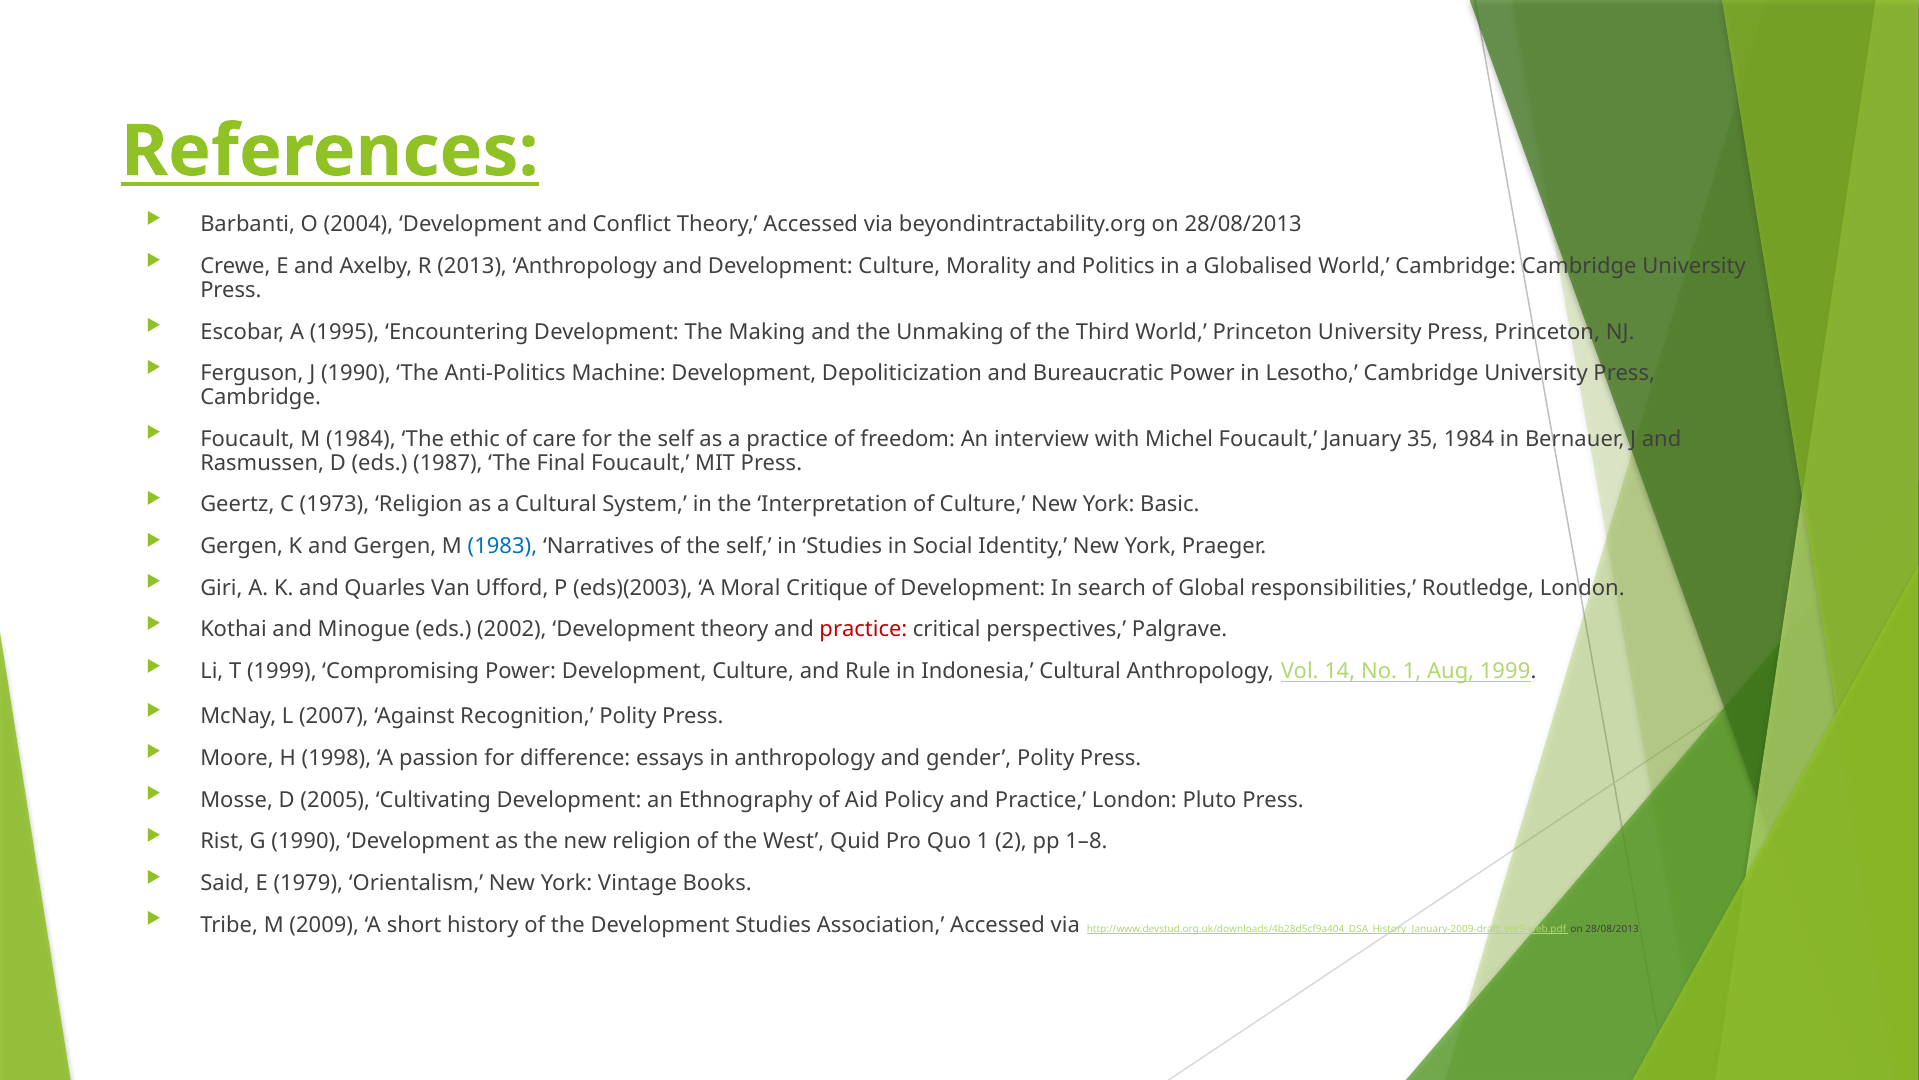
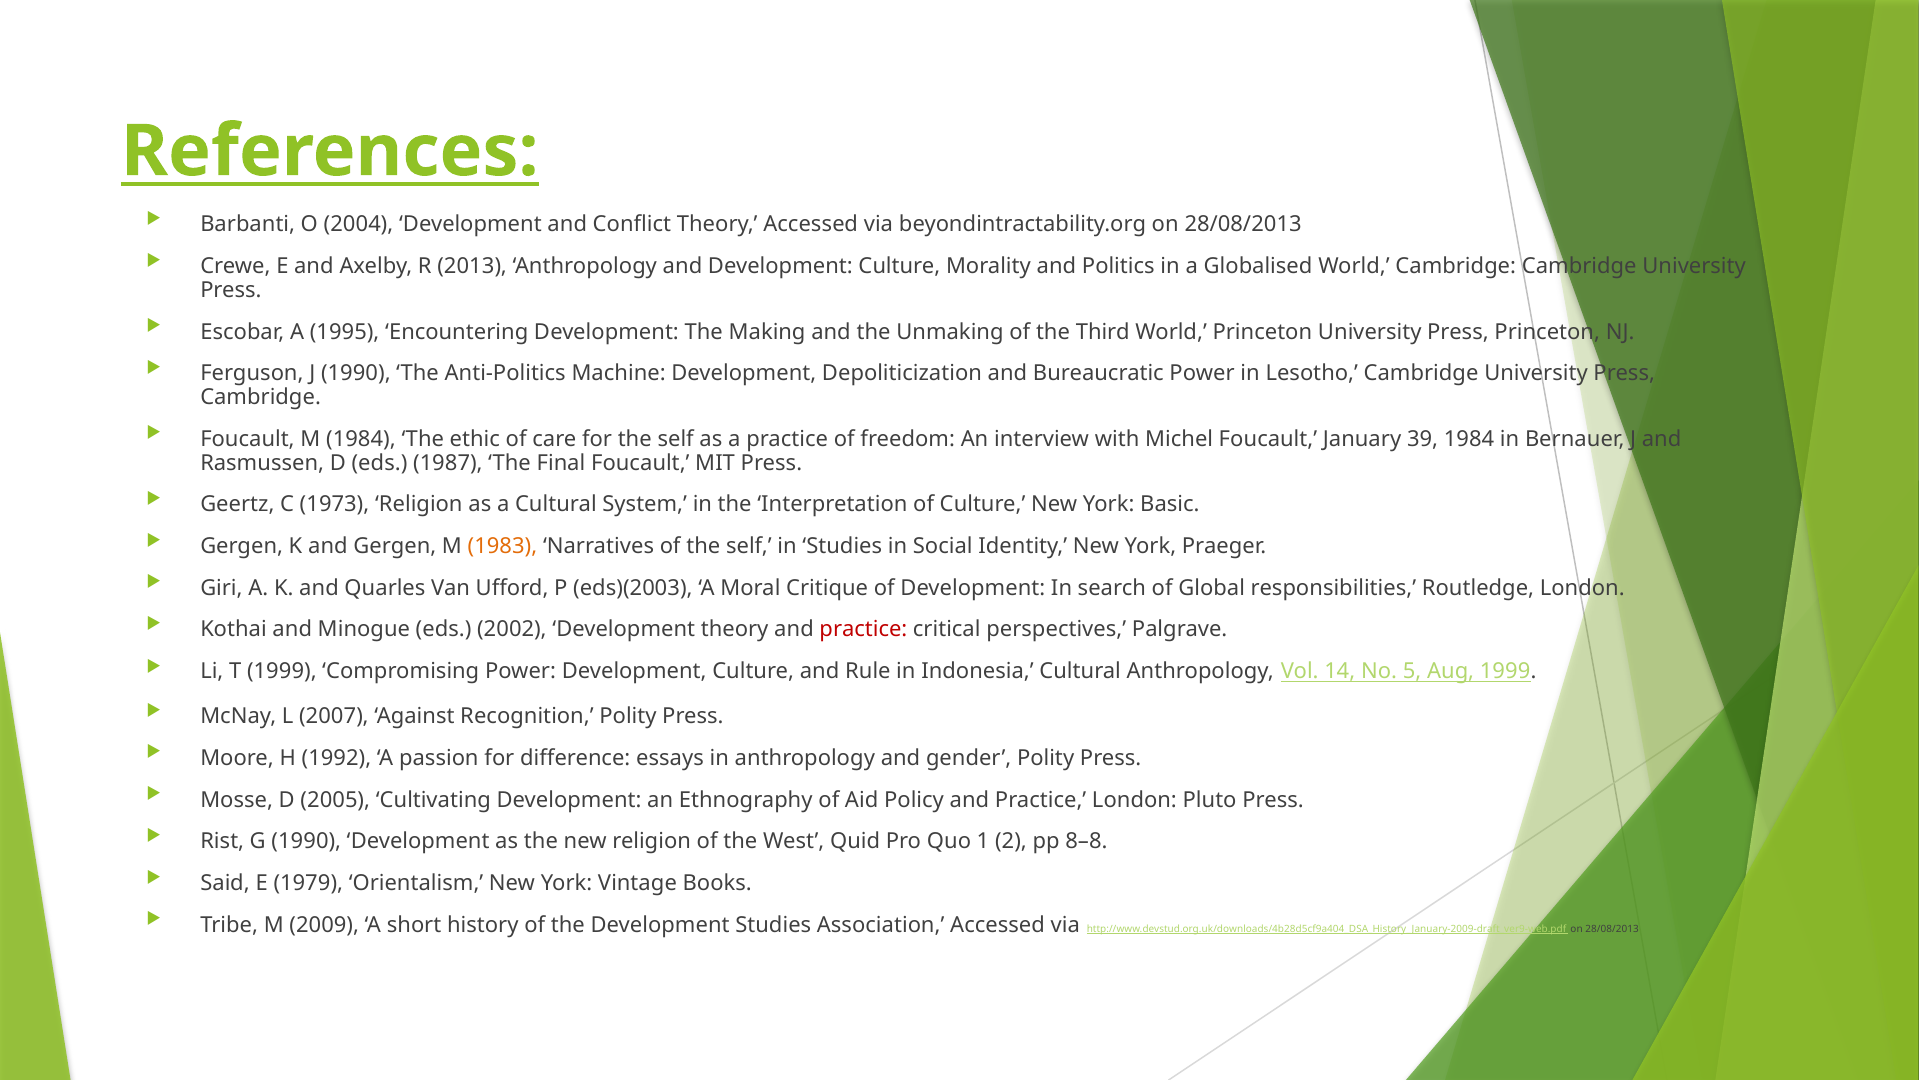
35: 35 -> 39 (1423, 439)
1983 colour: blue -> orange (502, 546)
No 1: 1 -> 5 (1412, 671)
1998: 1998 -> 1992 (336, 758)
1–8: 1–8 -> 8–8 (1086, 841)
